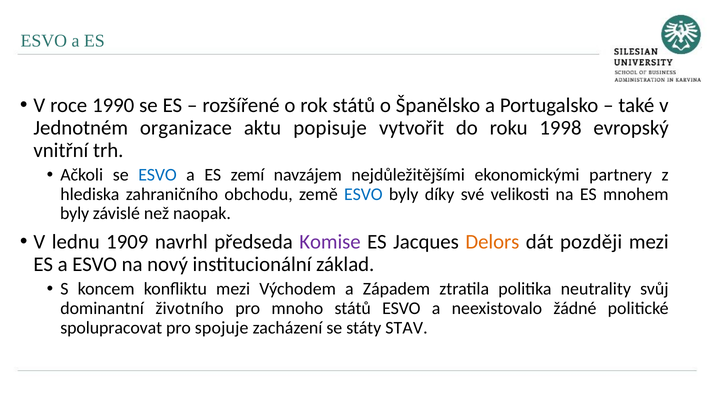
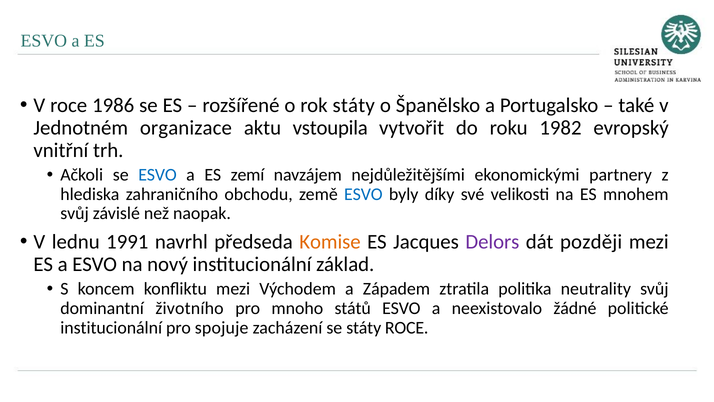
1990: 1990 -> 1986 (113, 105)
rok států: států -> státy (354, 105)
popisuje: popisuje -> vstoupila (330, 128)
1998: 1998 -> 1982 (560, 128)
byly: byly -> svůj (75, 213)
1909: 1909 -> 1991 (127, 242)
Komise colour: purple -> orange (330, 242)
Delors colour: orange -> purple (492, 242)
spolupracovat: spolupracovat -> institucionální (111, 327)
státy STAV: STAV -> ROCE (407, 327)
